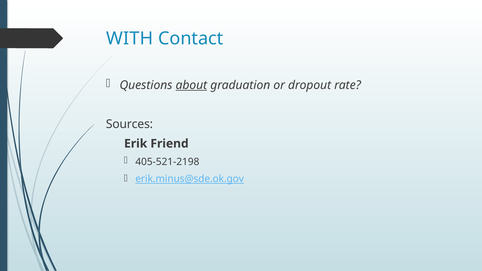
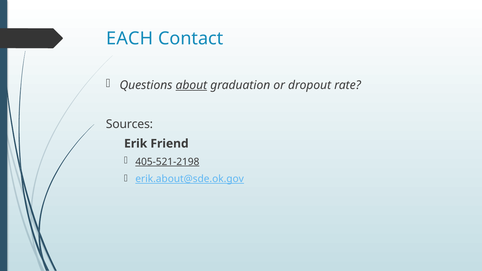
WITH: WITH -> EACH (130, 39)
405-521-2198 underline: none -> present (167, 162)
erik.minus@sde.ok.gov: erik.minus@sde.ok.gov -> erik.about@sde.ok.gov (190, 179)
